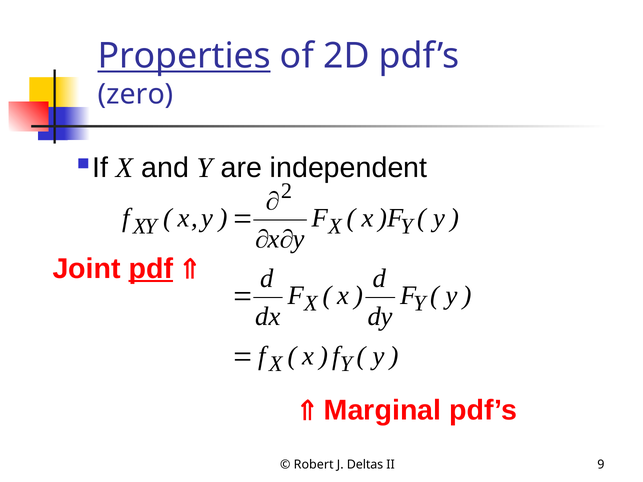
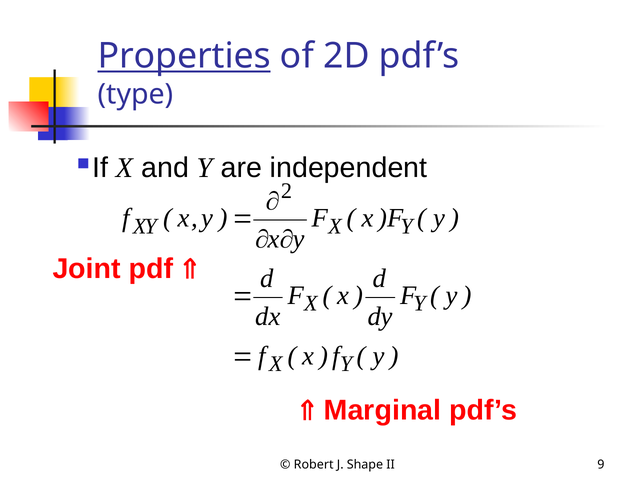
zero: zero -> type (136, 94)
pdf underline: present -> none (151, 269)
Deltas: Deltas -> Shape (365, 465)
